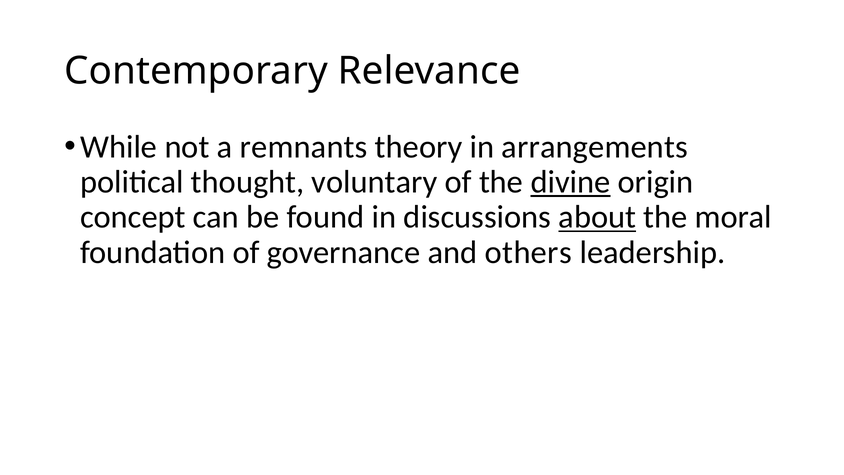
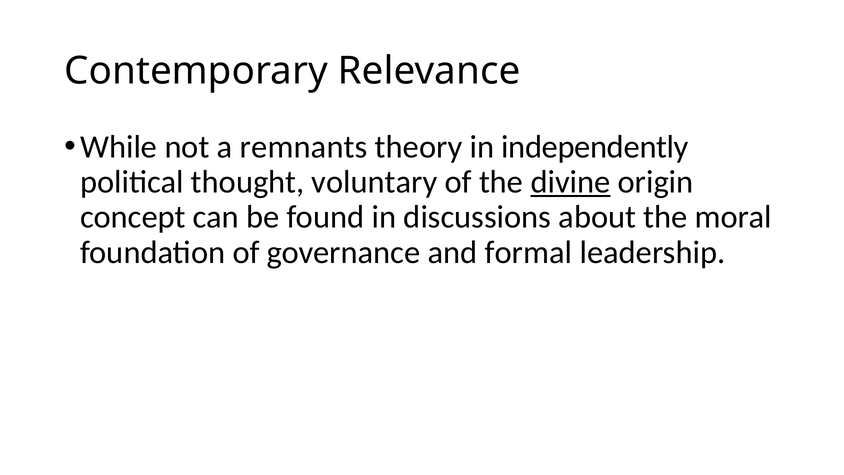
arrangements: arrangements -> independently (595, 147)
about underline: present -> none (597, 217)
others: others -> formal (528, 252)
